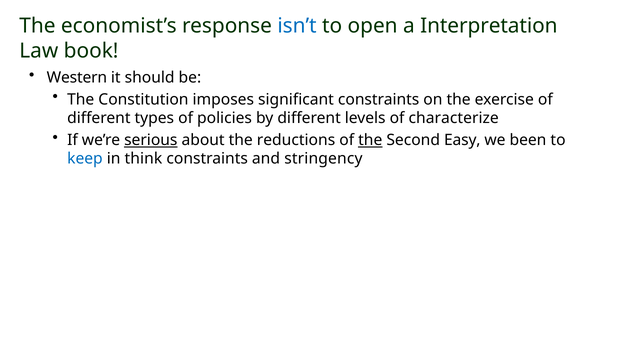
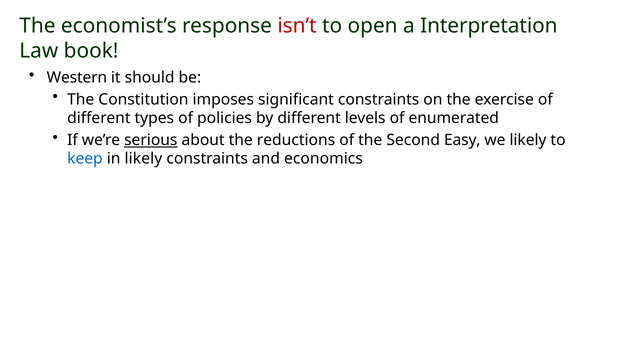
isn’t colour: blue -> red (297, 26)
characterize: characterize -> enumerated (454, 118)
the underline: present -> none (370, 140)
we been: been -> likely (528, 140)
in think: think -> likely (143, 159)
stringency: stringency -> economics (323, 159)
